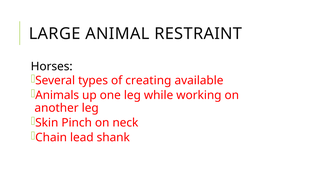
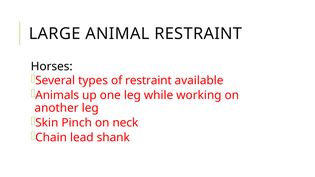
of creating: creating -> restraint (148, 81)
